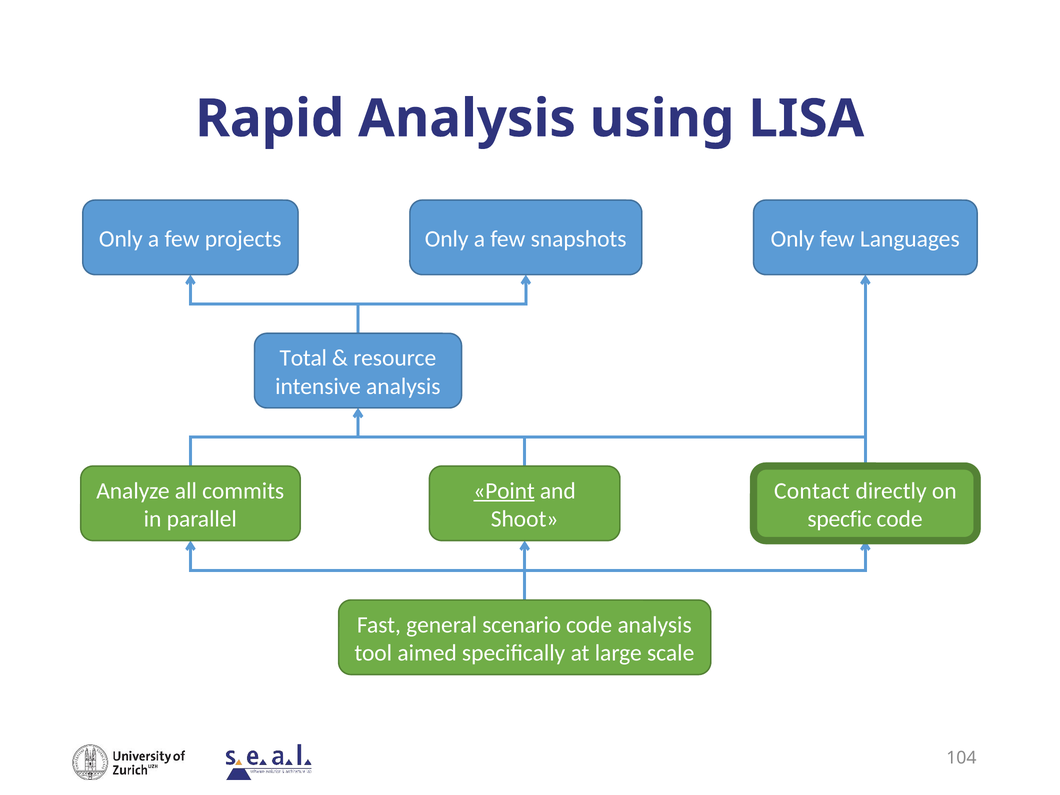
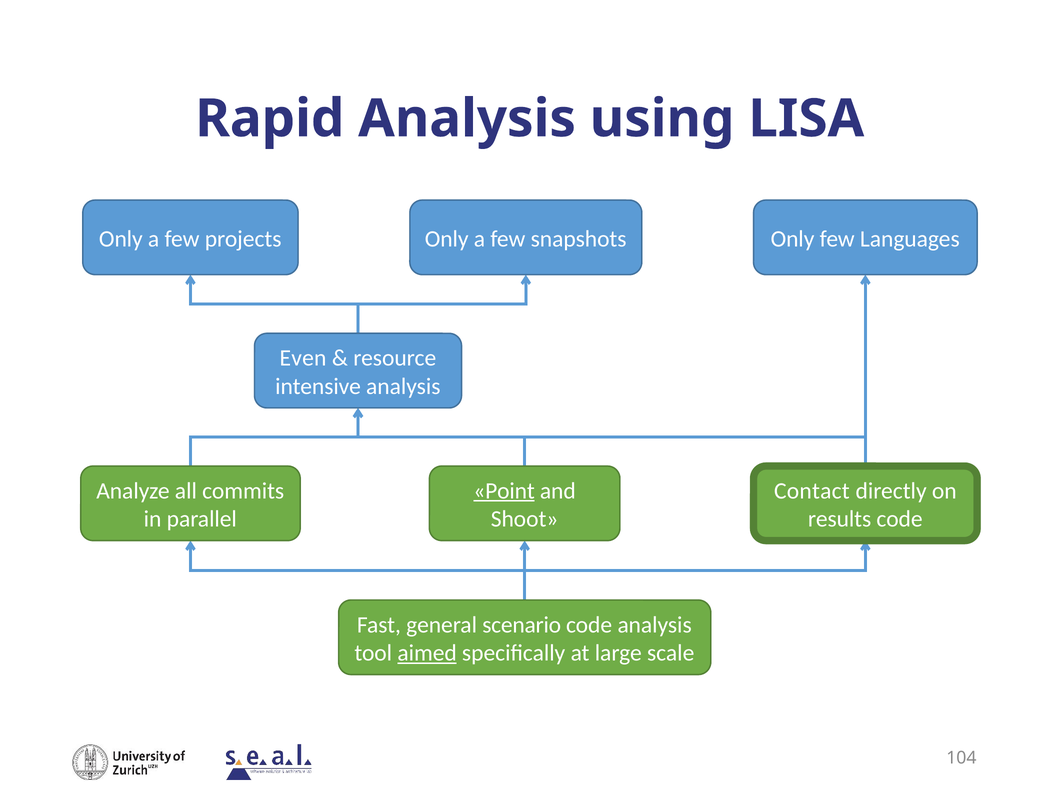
Total: Total -> Even (303, 358)
specfic: specfic -> results (840, 519)
aimed underline: none -> present (427, 653)
